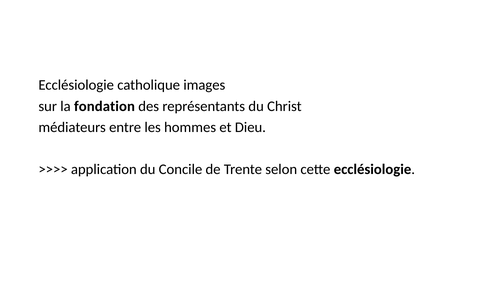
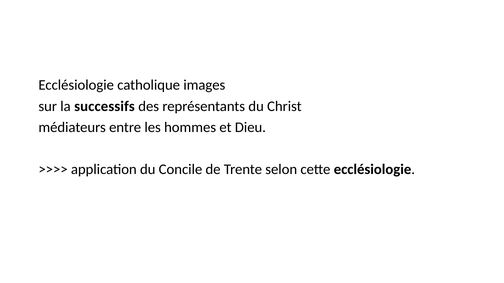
fondation: fondation -> successifs (104, 106)
